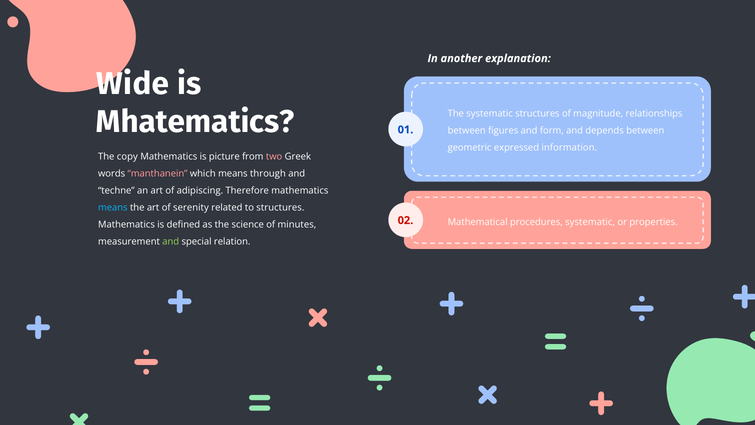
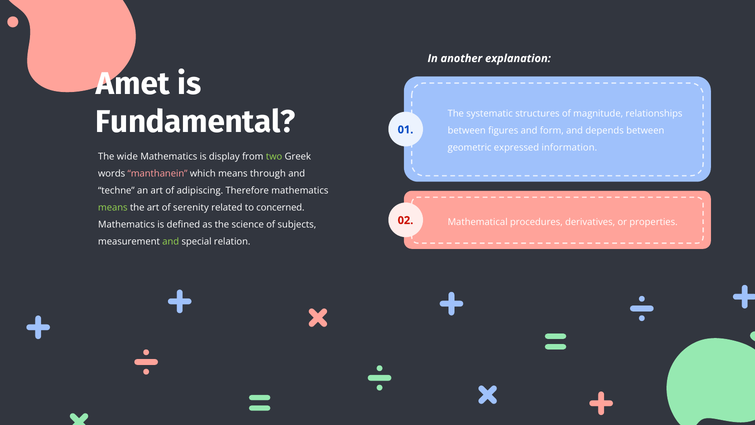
Wide: Wide -> Amet (133, 84)
Mhatematics: Mhatematics -> Fundamental (195, 122)
copy: copy -> wide (127, 157)
picture: picture -> display (224, 157)
two colour: pink -> light green (274, 157)
means colour: light blue -> light green (113, 208)
to structures: structures -> concerned (280, 208)
procedures systematic: systematic -> derivatives (590, 222)
minutes: minutes -> subjects (297, 225)
